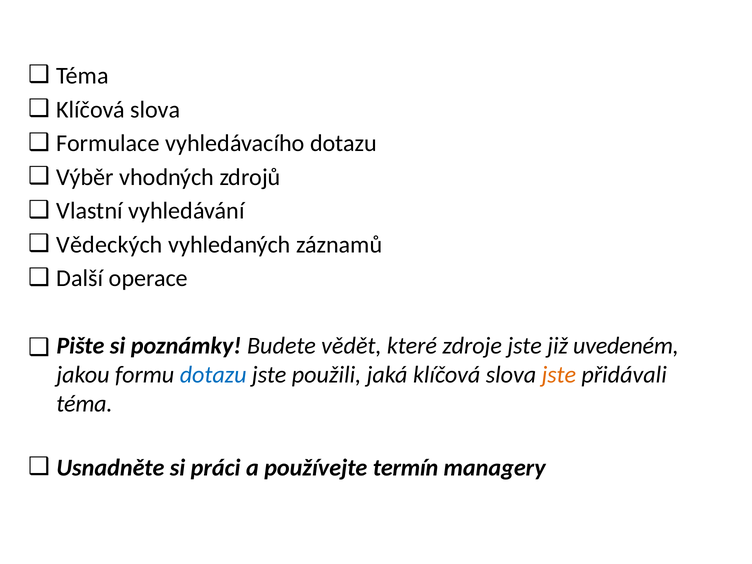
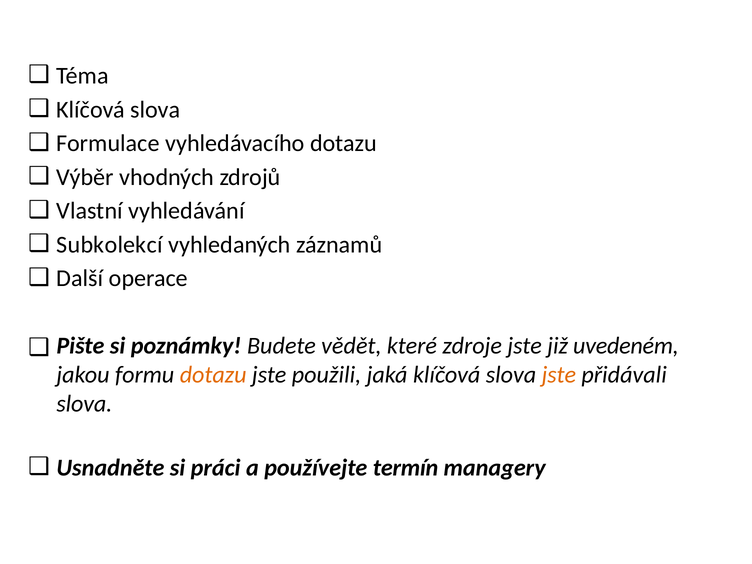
Vědeckých: Vědeckých -> Subkolekcí (109, 245)
dotazu colour: blue -> orange (213, 375)
téma: téma -> slova (84, 404)
